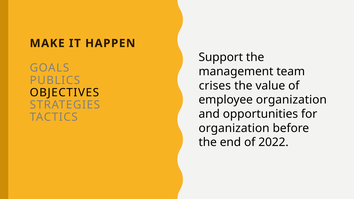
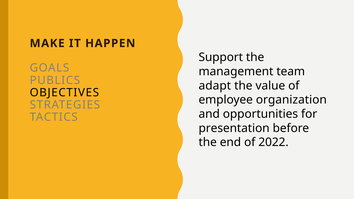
crises: crises -> adapt (215, 86)
organization: organization -> presentation (234, 128)
